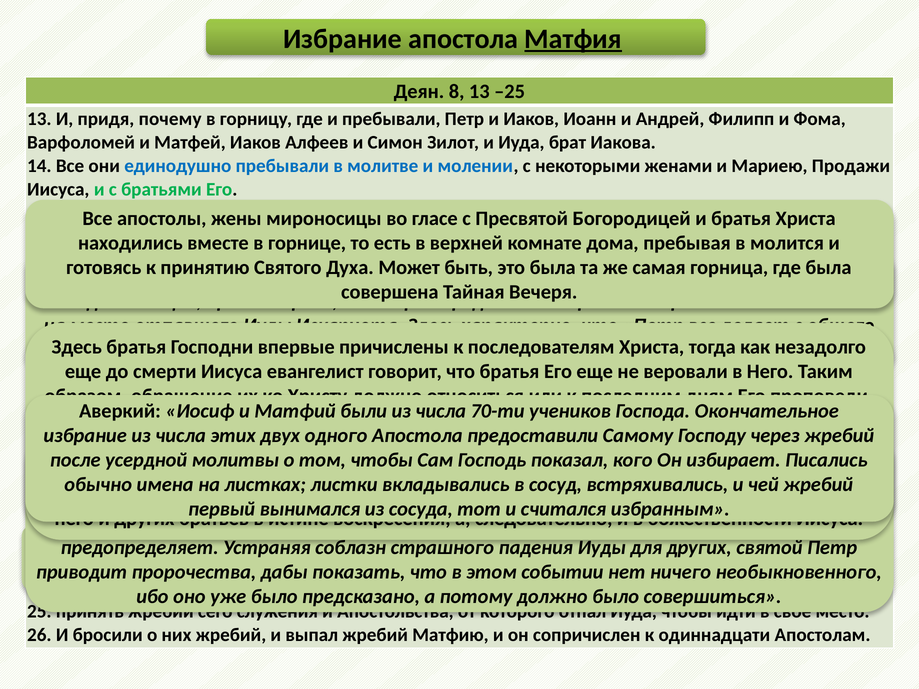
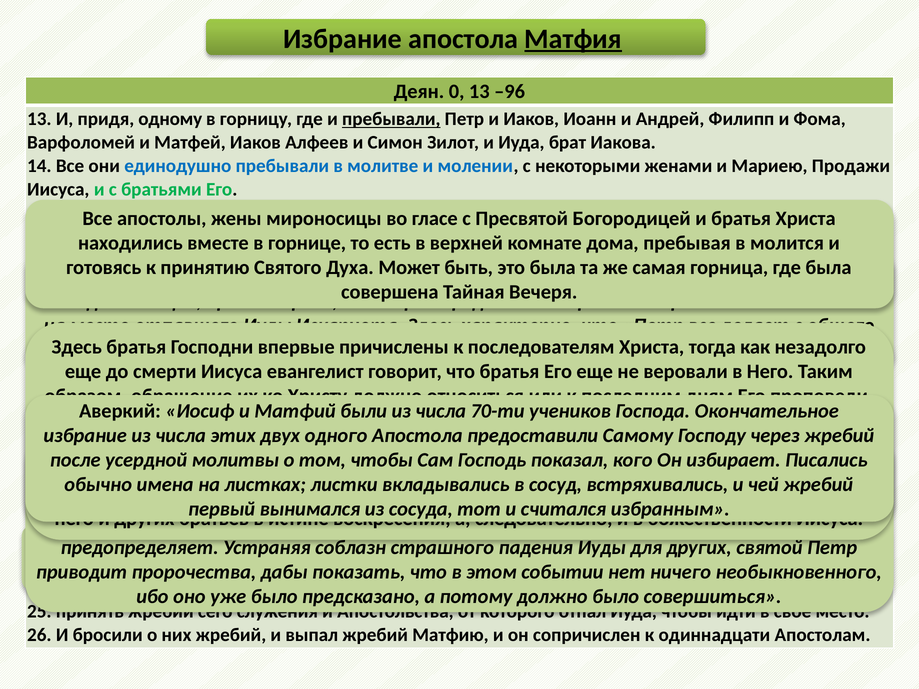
8: 8 -> 0 (457, 91)
–25: –25 -> –96 (510, 91)
почему: почему -> одному (170, 119)
пребывали underline: none -> present (391, 119)
